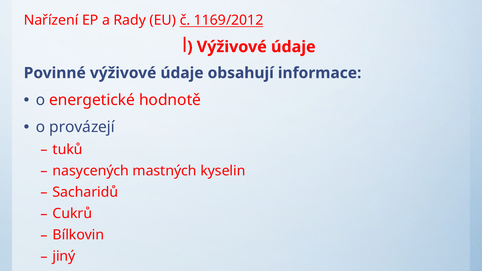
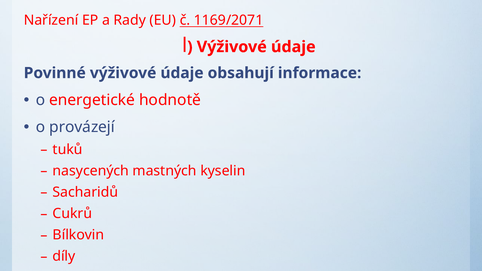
1169/2012: 1169/2012 -> 1169/2071 (229, 20)
jiný: jiný -> díly (64, 256)
